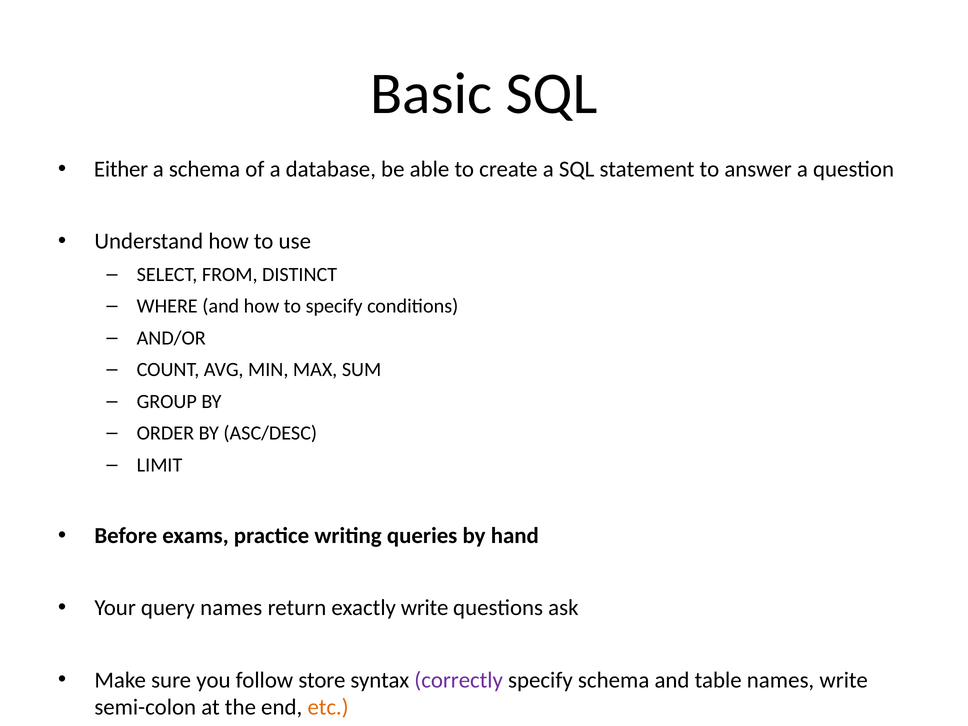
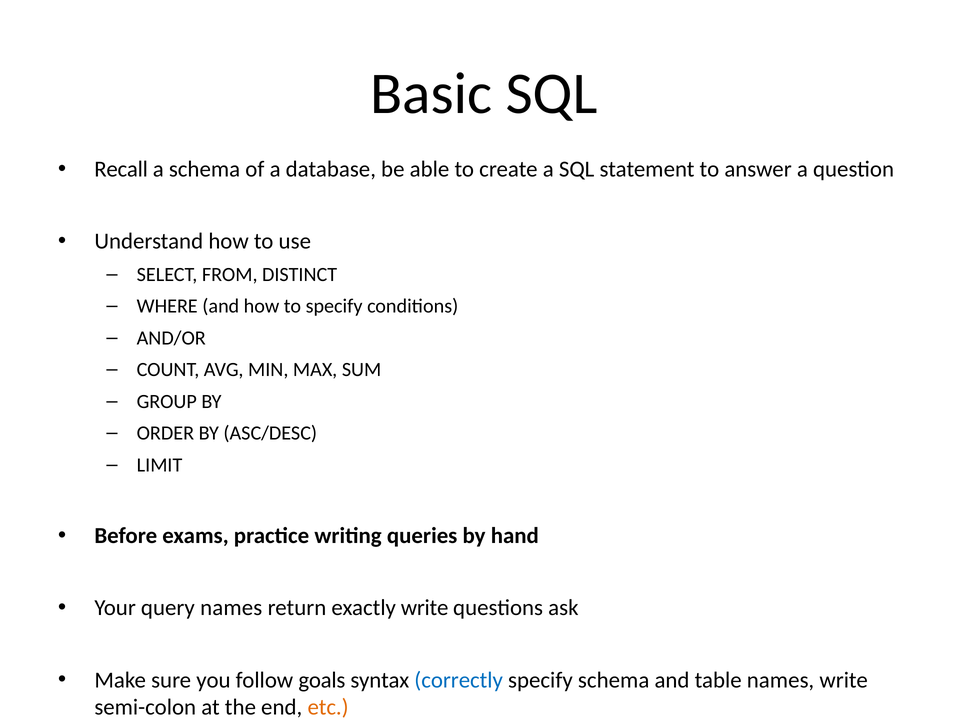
Either: Either -> Recall (121, 169)
store: store -> goals (322, 680)
correctly colour: purple -> blue (459, 680)
